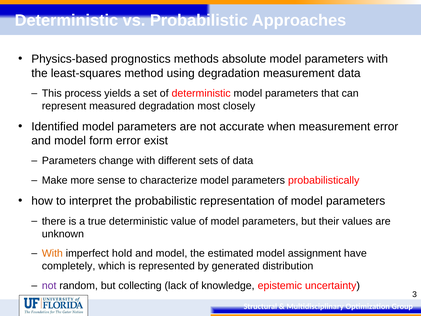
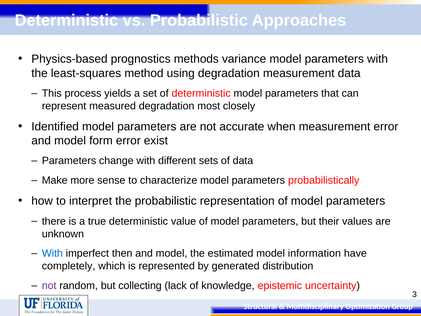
absolute: absolute -> variance (244, 59)
With colour: orange -> blue (52, 253)
hold: hold -> then (122, 253)
assignment: assignment -> information (314, 253)
